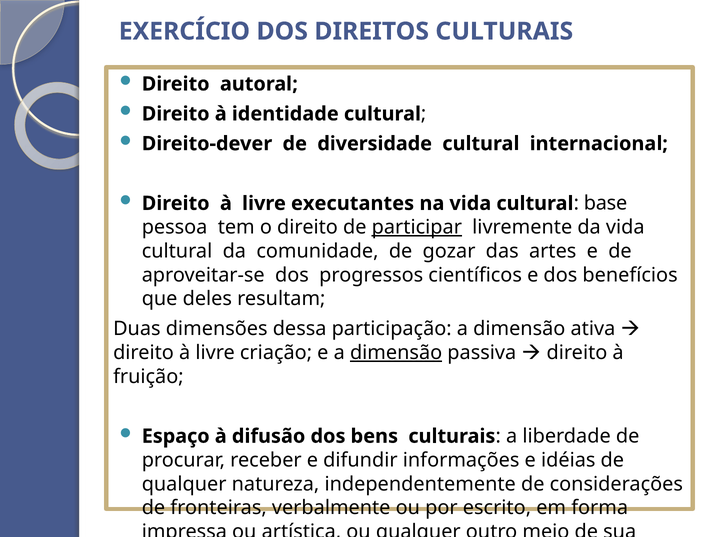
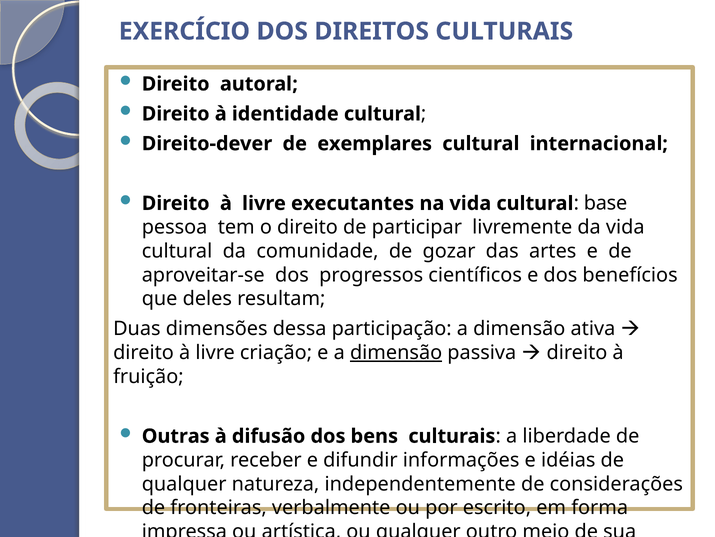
diversidade: diversidade -> exemplares (375, 143)
participar underline: present -> none (417, 227)
Espaço: Espaço -> Outras (176, 436)
